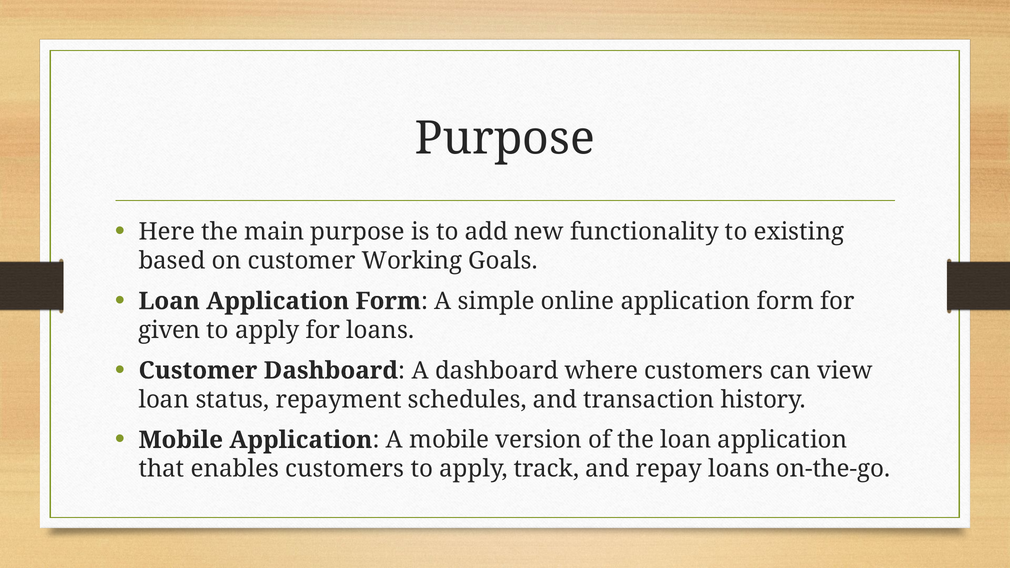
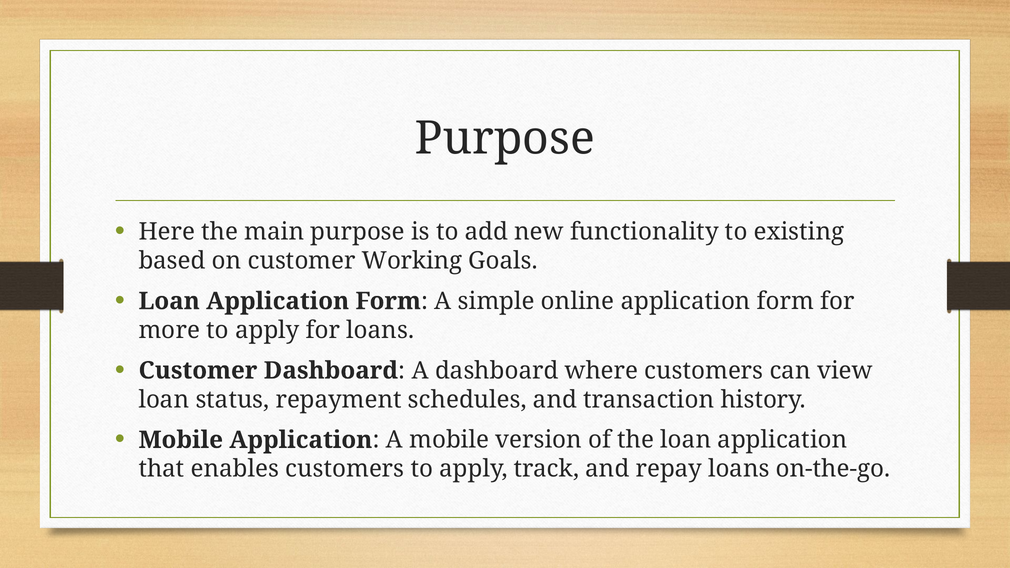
given: given -> more (169, 330)
